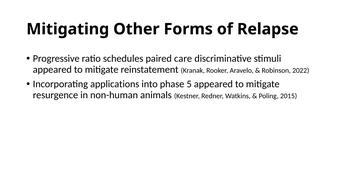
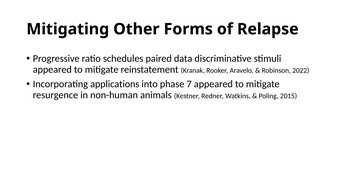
care: care -> data (183, 58)
5: 5 -> 7 (189, 84)
